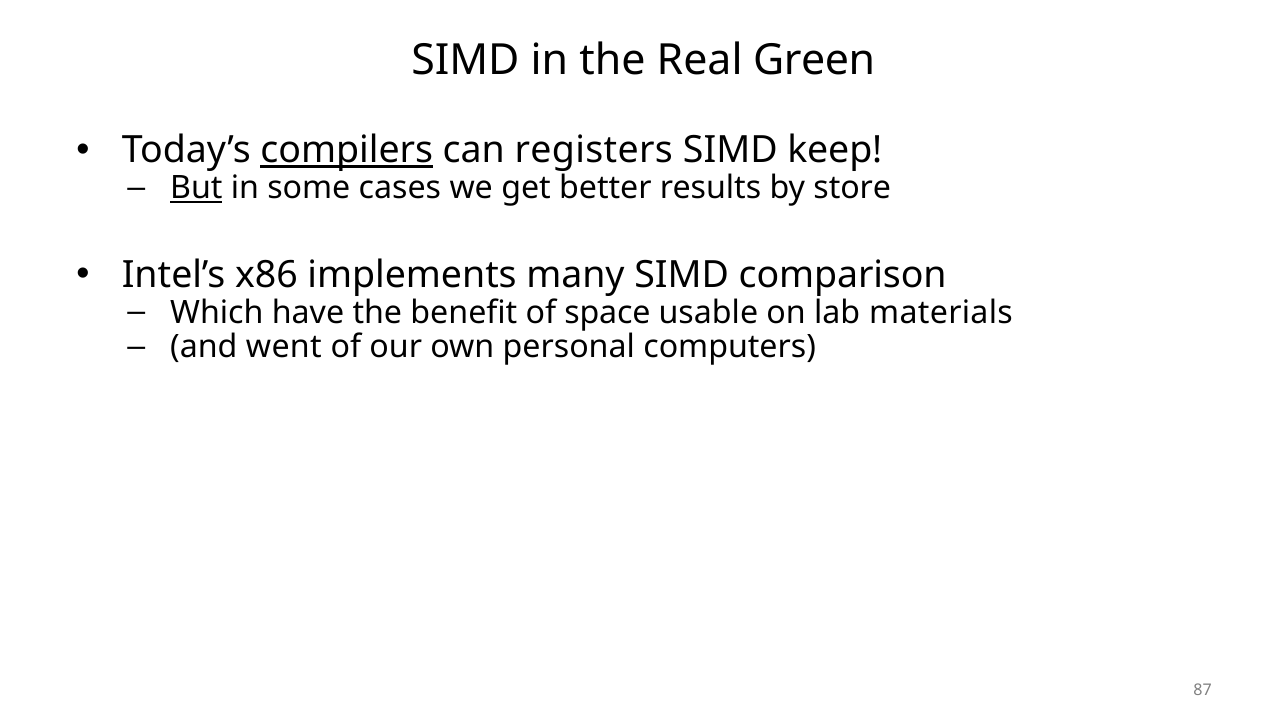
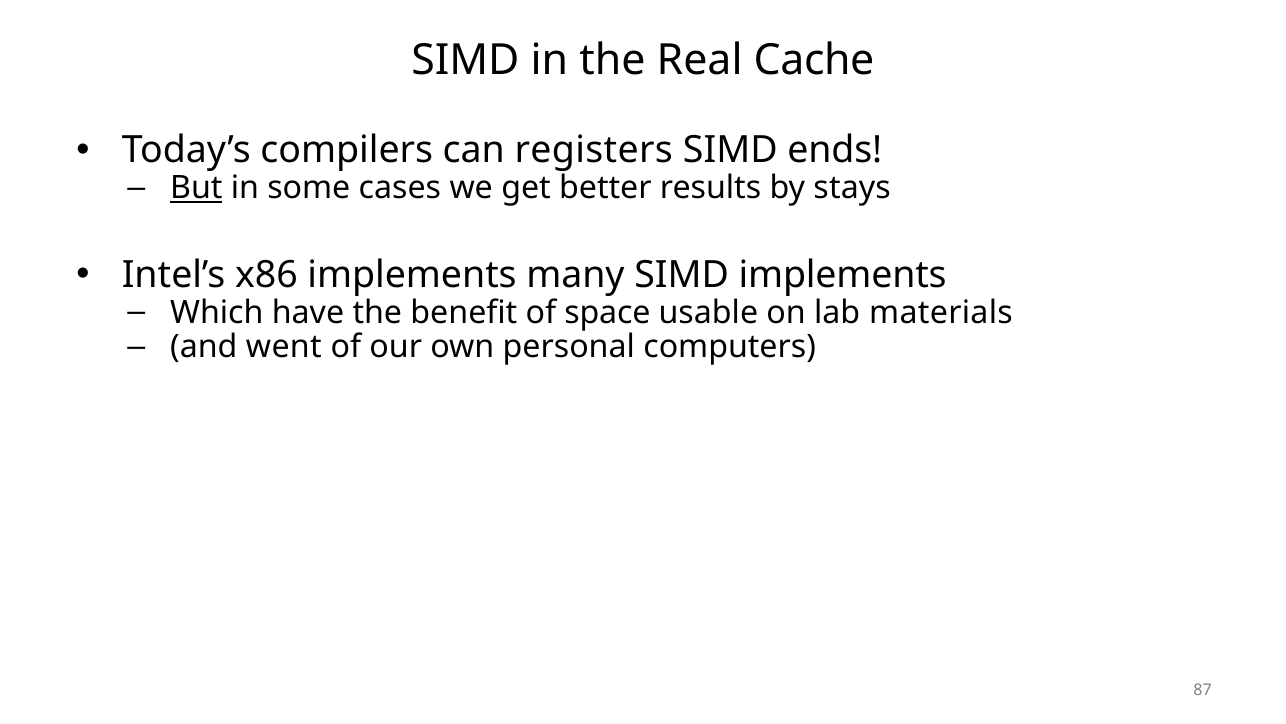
Green: Green -> Cache (814, 60)
compilers underline: present -> none (347, 150)
keep: keep -> ends (835, 150)
store: store -> stays (852, 188)
SIMD comparison: comparison -> implements (843, 275)
